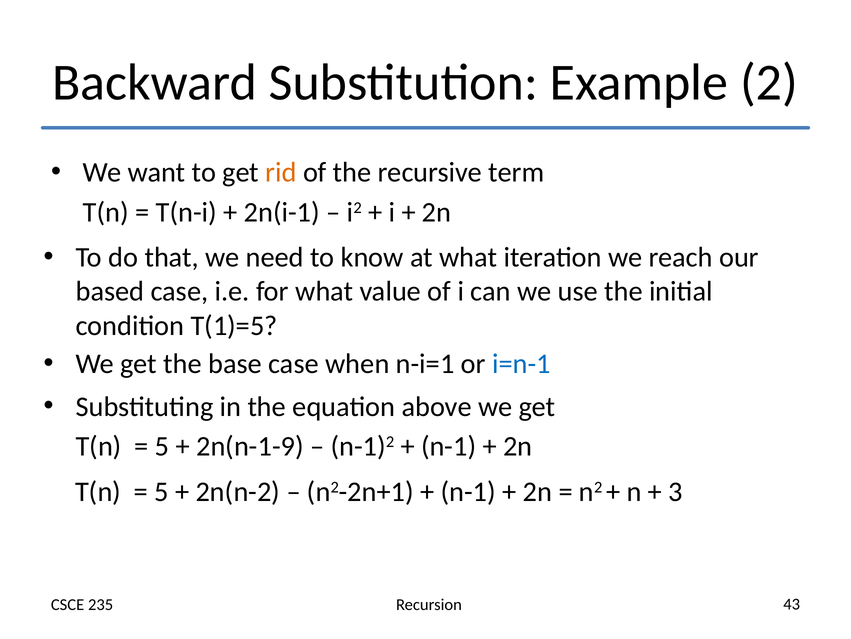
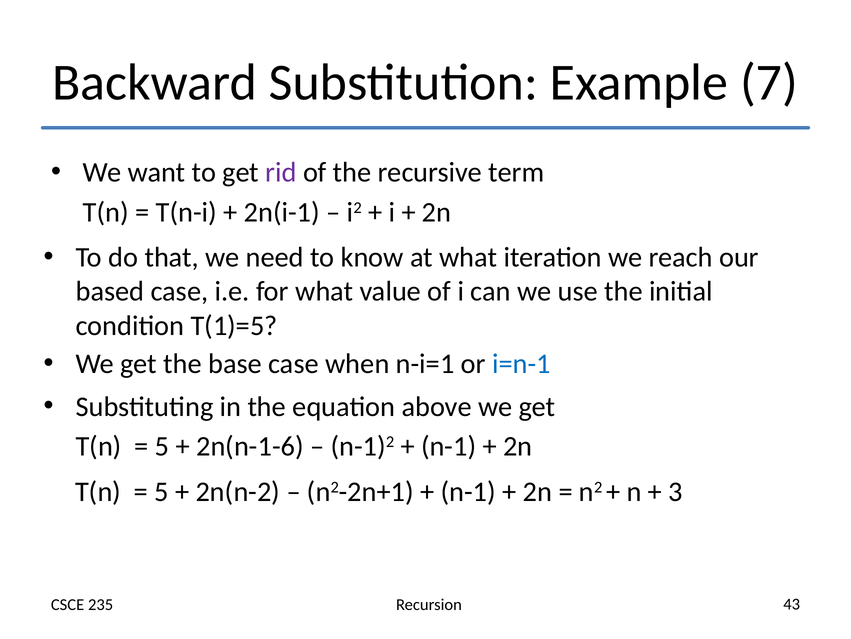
2: 2 -> 7 (769, 82)
rid colour: orange -> purple (281, 172)
2n(n-1-9: 2n(n-1-9 -> 2n(n-1-6 (250, 446)
